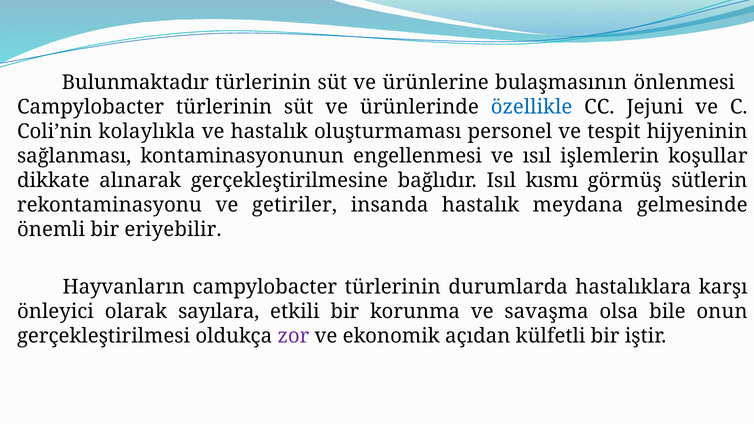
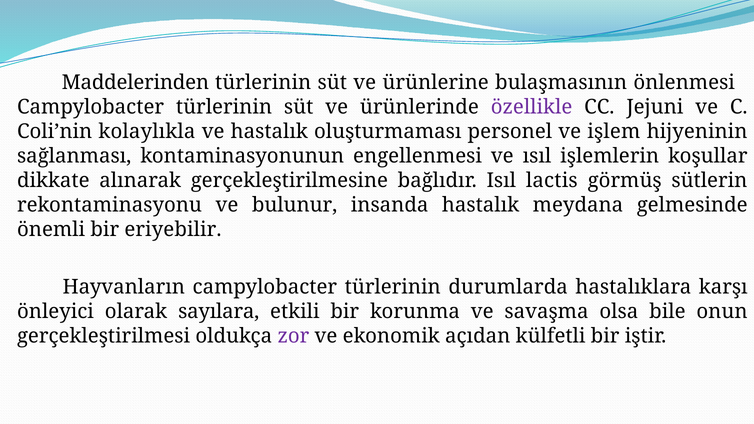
Bulunmaktadır: Bulunmaktadır -> Maddelerinden (135, 82)
özellikle colour: blue -> purple (532, 107)
tespit: tespit -> işlem (614, 132)
kısmı: kısmı -> lactis (552, 181)
getiriler: getiriler -> bulunur (295, 205)
